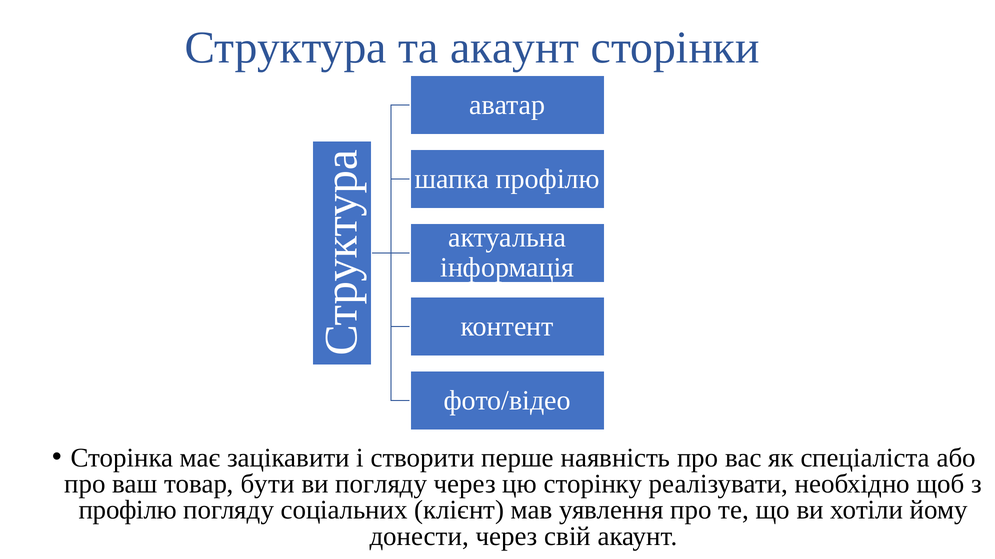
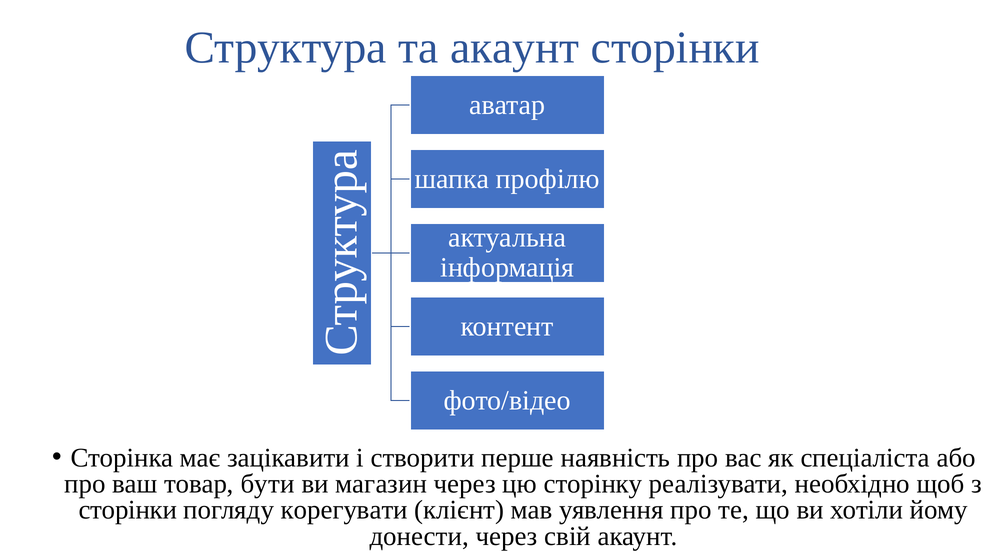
ви погляду: погляду -> магазин (381, 485)
профілю: профілю -> сторінки (128, 511)
соціальних: соціальних -> корегувати (344, 511)
